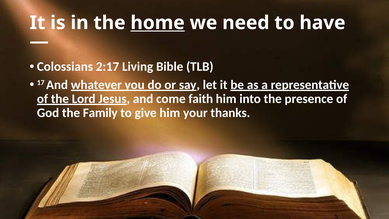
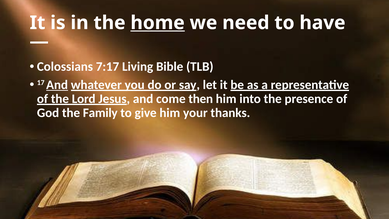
2:17: 2:17 -> 7:17 (108, 67)
And underline: none -> present (57, 85)
faith: faith -> then (201, 99)
